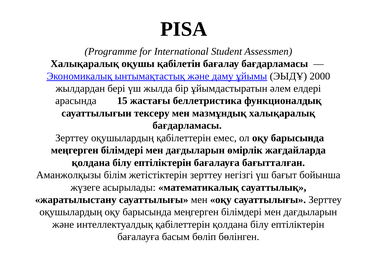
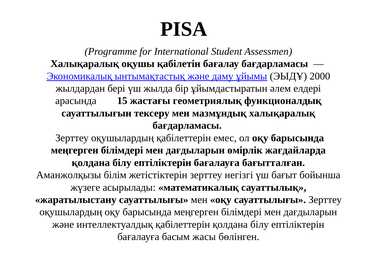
беллетристика: беллетристика -> геометриялық (207, 101)
бөліп: бөліп -> жасы (204, 237)
